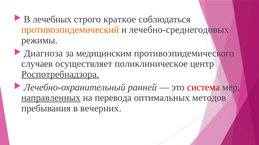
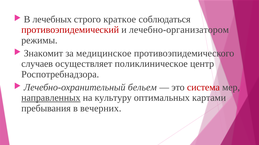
противоэпидемический colour: orange -> red (70, 30)
лечебно-среднегодовых: лечебно-среднегодовых -> лечебно-организатором (179, 30)
Диагноза: Диагноза -> Знакомит (43, 54)
медицинским: медицинским -> медицинское (104, 54)
Роспотребнадзора underline: present -> none (60, 75)
ранней: ранней -> бельем (142, 88)
перевода: перевода -> культуру (113, 98)
методов: методов -> картами (209, 98)
